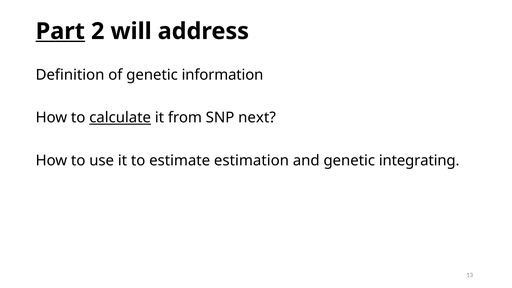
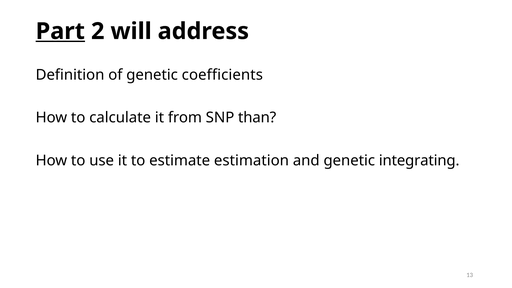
information: information -> coefficients (222, 75)
calculate underline: present -> none (120, 118)
next: next -> than (257, 118)
